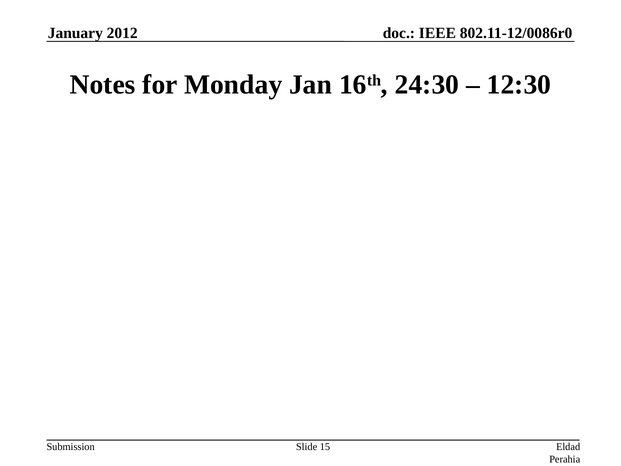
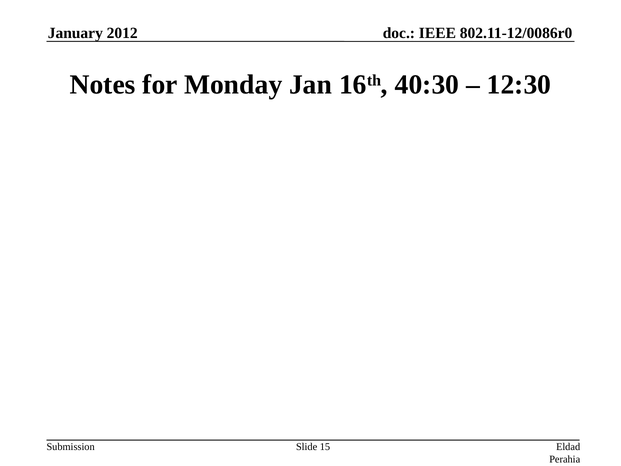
24:30: 24:30 -> 40:30 (427, 85)
